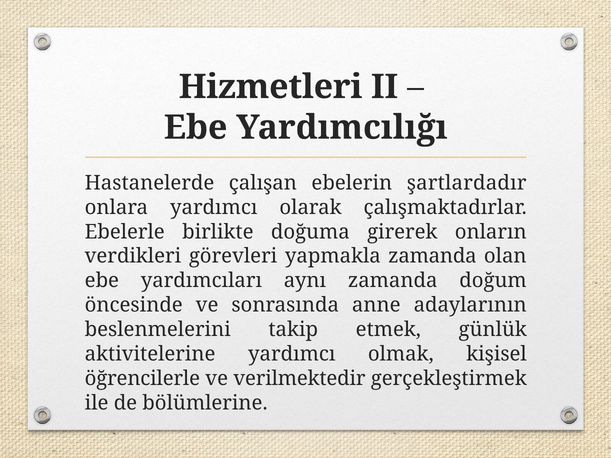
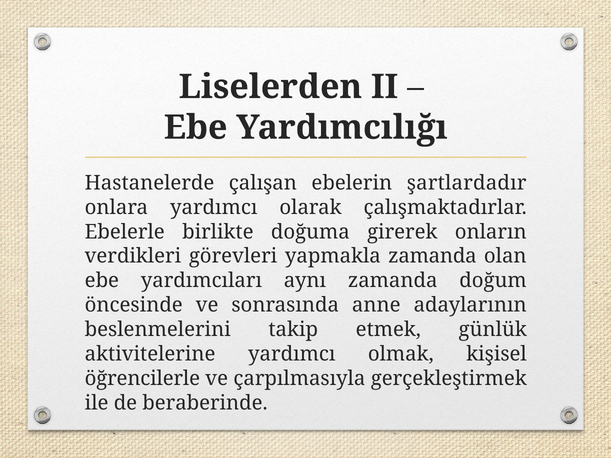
Hizmetleri: Hizmetleri -> Liselerden (270, 87)
verilmektedir: verilmektedir -> çarpılmasıyla (299, 379)
bölümlerine: bölümlerine -> beraberinde (205, 403)
